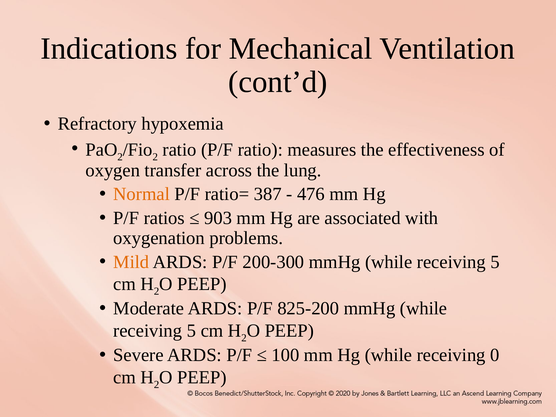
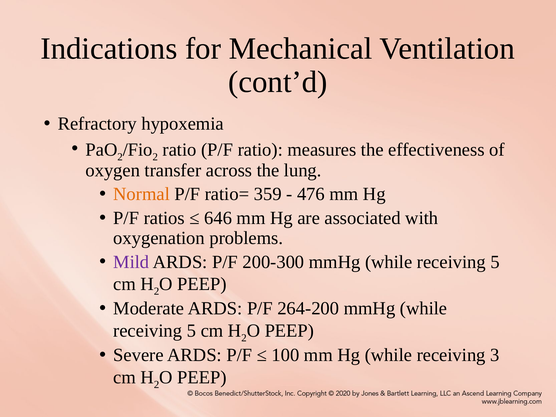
387: 387 -> 359 (268, 194)
903: 903 -> 646 (218, 218)
Mild colour: orange -> purple (131, 262)
825-200: 825-200 -> 264-200 (308, 309)
0: 0 -> 3 (495, 355)
